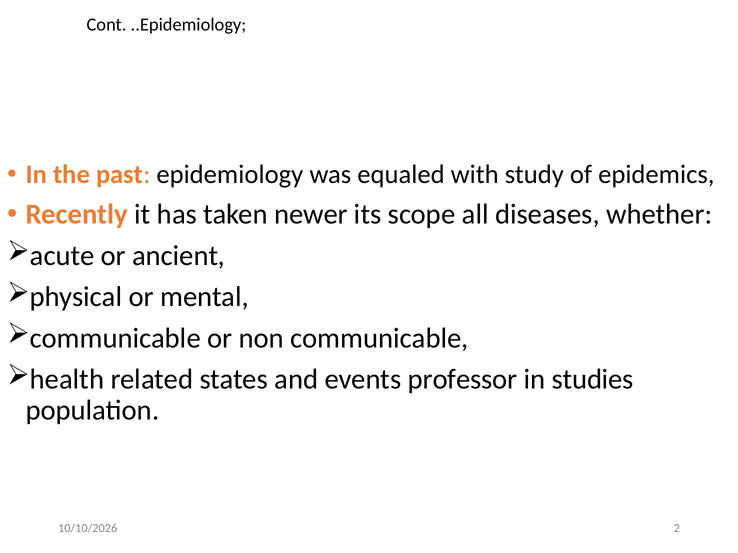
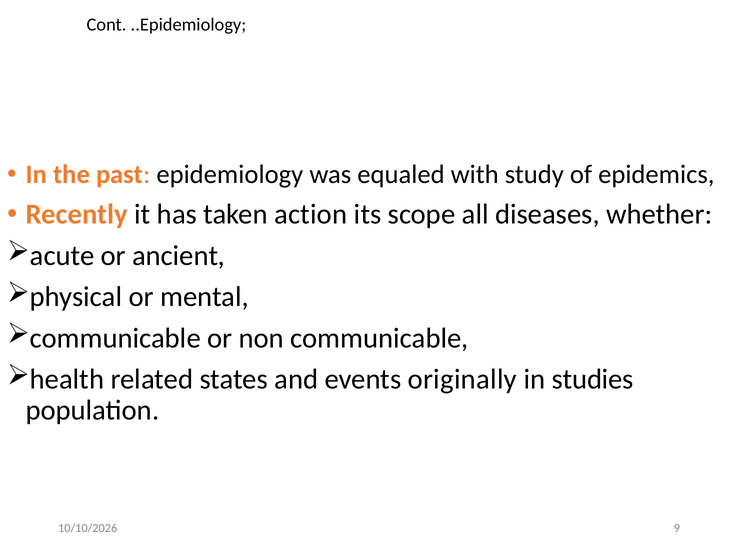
newer: newer -> action (311, 215)
professor: professor -> originally (462, 380)
2: 2 -> 9 (677, 528)
